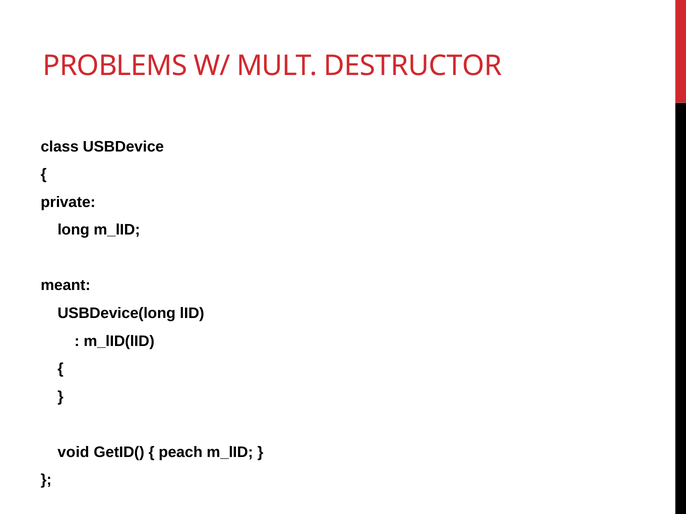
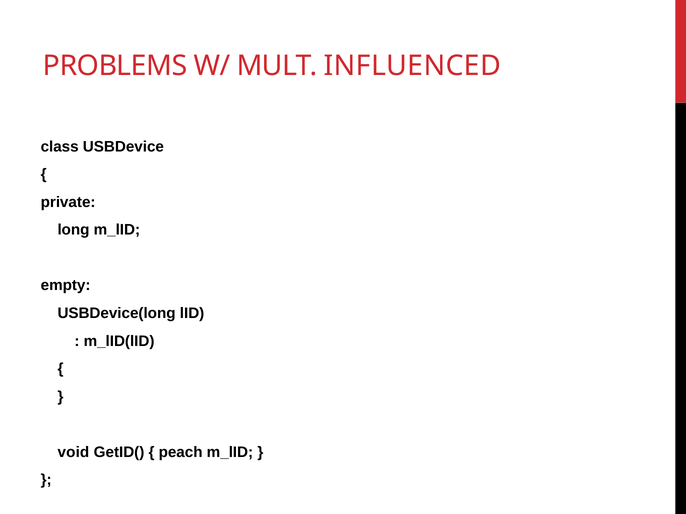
DESTRUCTOR: DESTRUCTOR -> INFLUENCED (412, 66)
meant: meant -> empty (66, 286)
